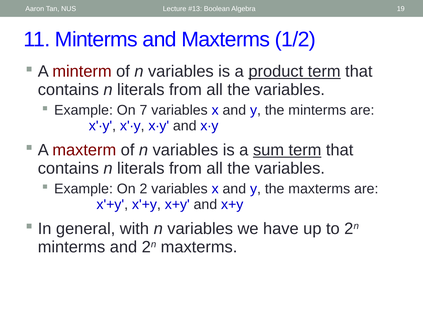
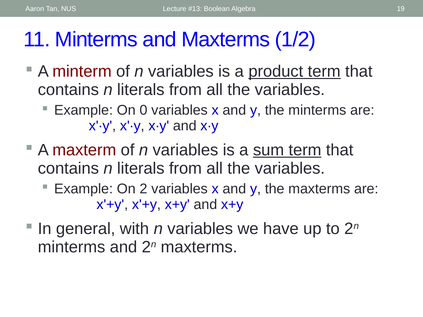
7: 7 -> 0 (143, 110)
